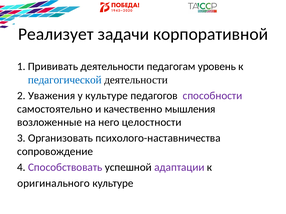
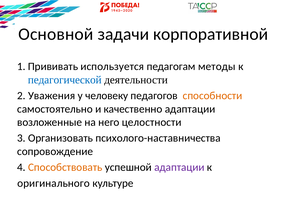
Реализует: Реализует -> Основной (56, 34)
деятельности: деятельности -> используется (112, 67)
уровень: уровень -> методы (217, 67)
у культуре: культуре -> человеку (107, 96)
способности colour: purple -> orange (212, 96)
качественно мышления: мышления -> адаптации (190, 109)
Способствовать colour: purple -> orange (65, 168)
